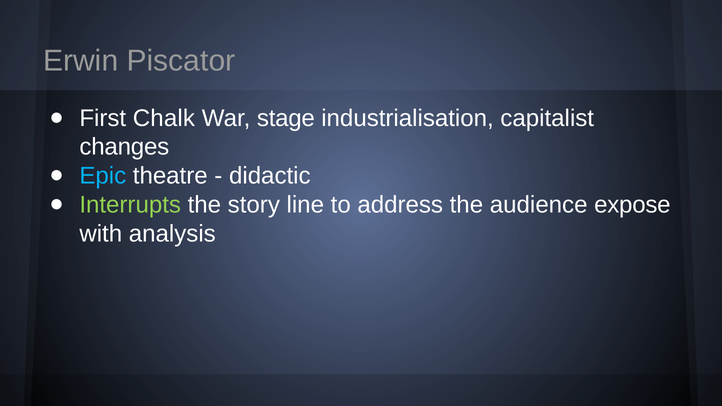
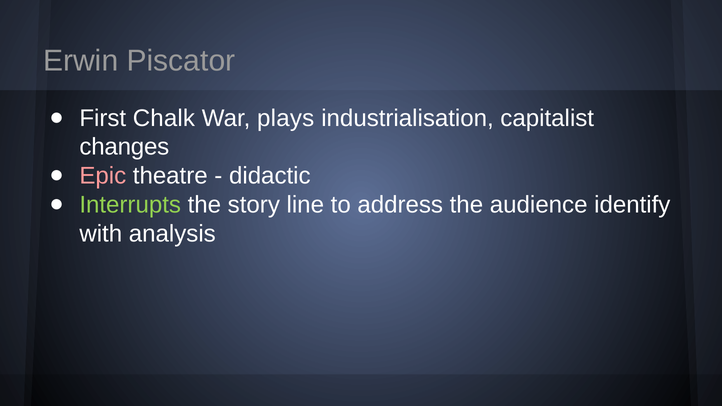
stage: stage -> plays (286, 118)
Epic colour: light blue -> pink (103, 176)
expose: expose -> identify (632, 205)
